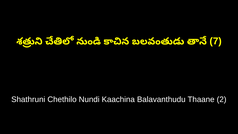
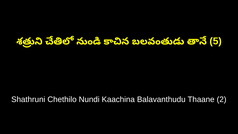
7: 7 -> 5 (216, 41)
